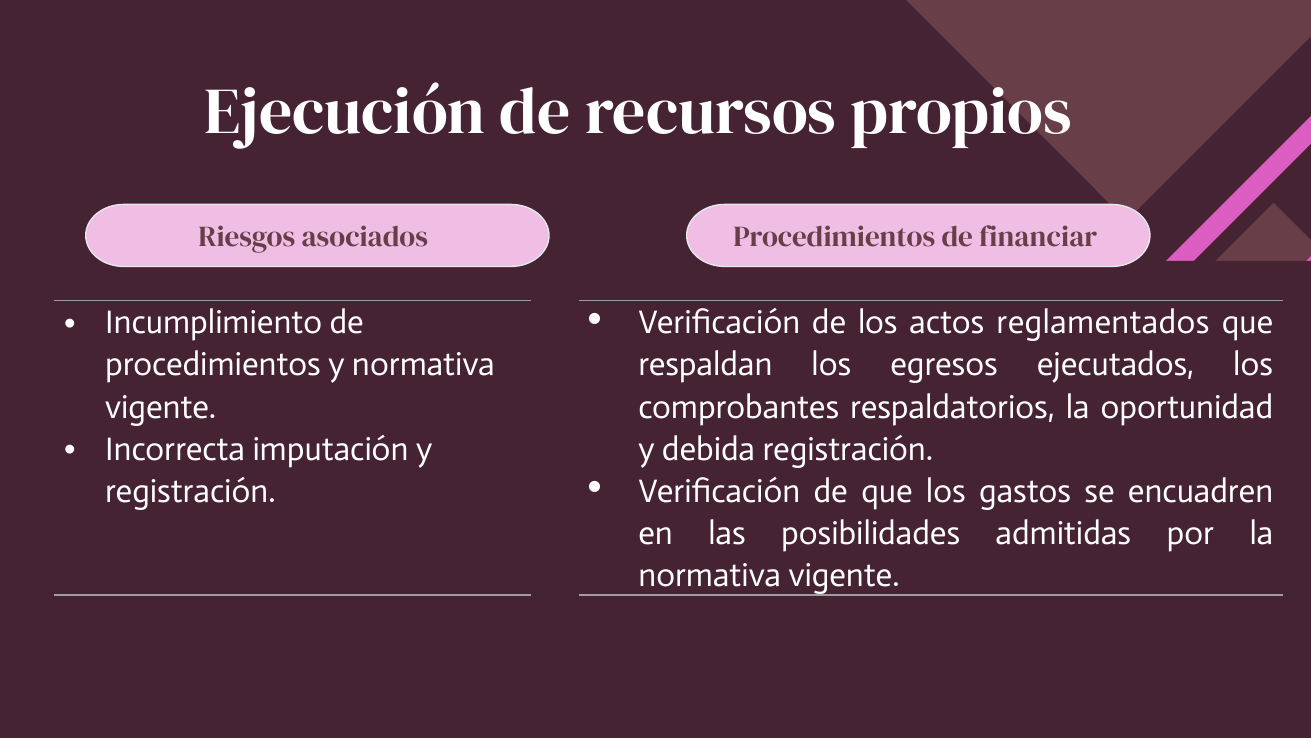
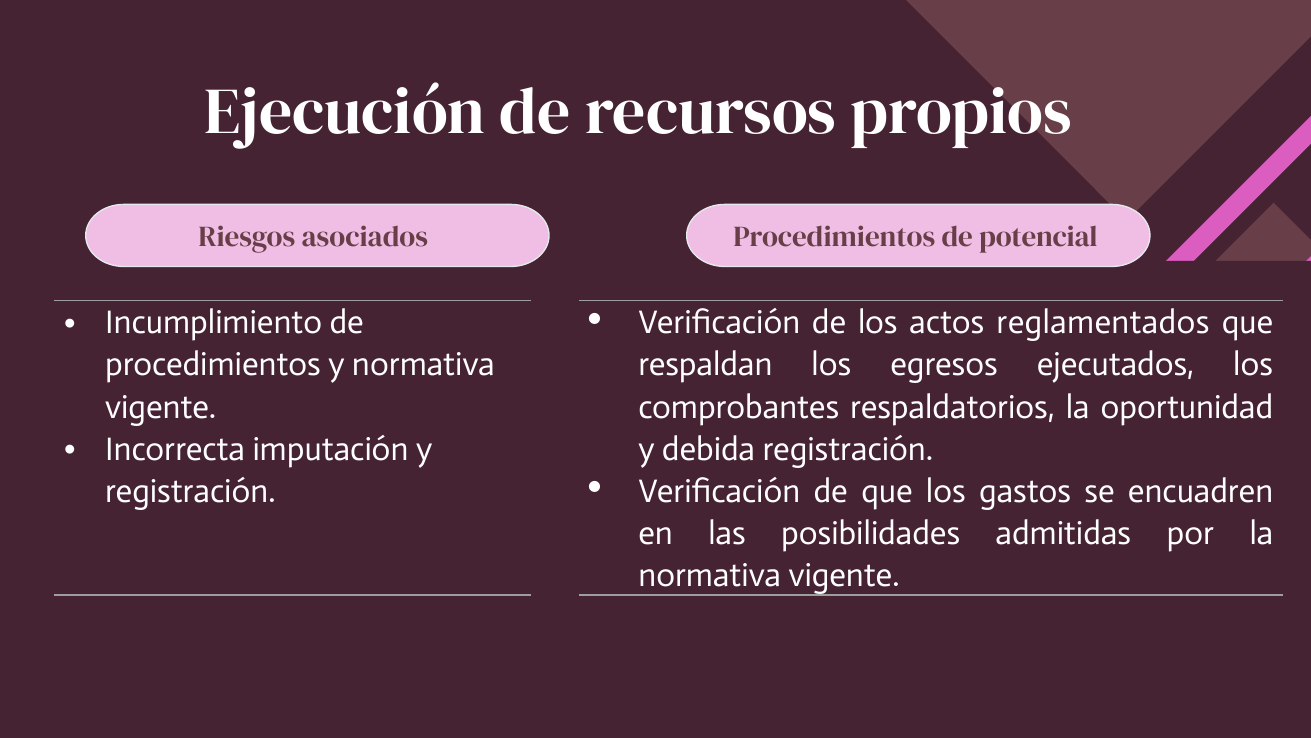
financiar: financiar -> potencial (1038, 237)
